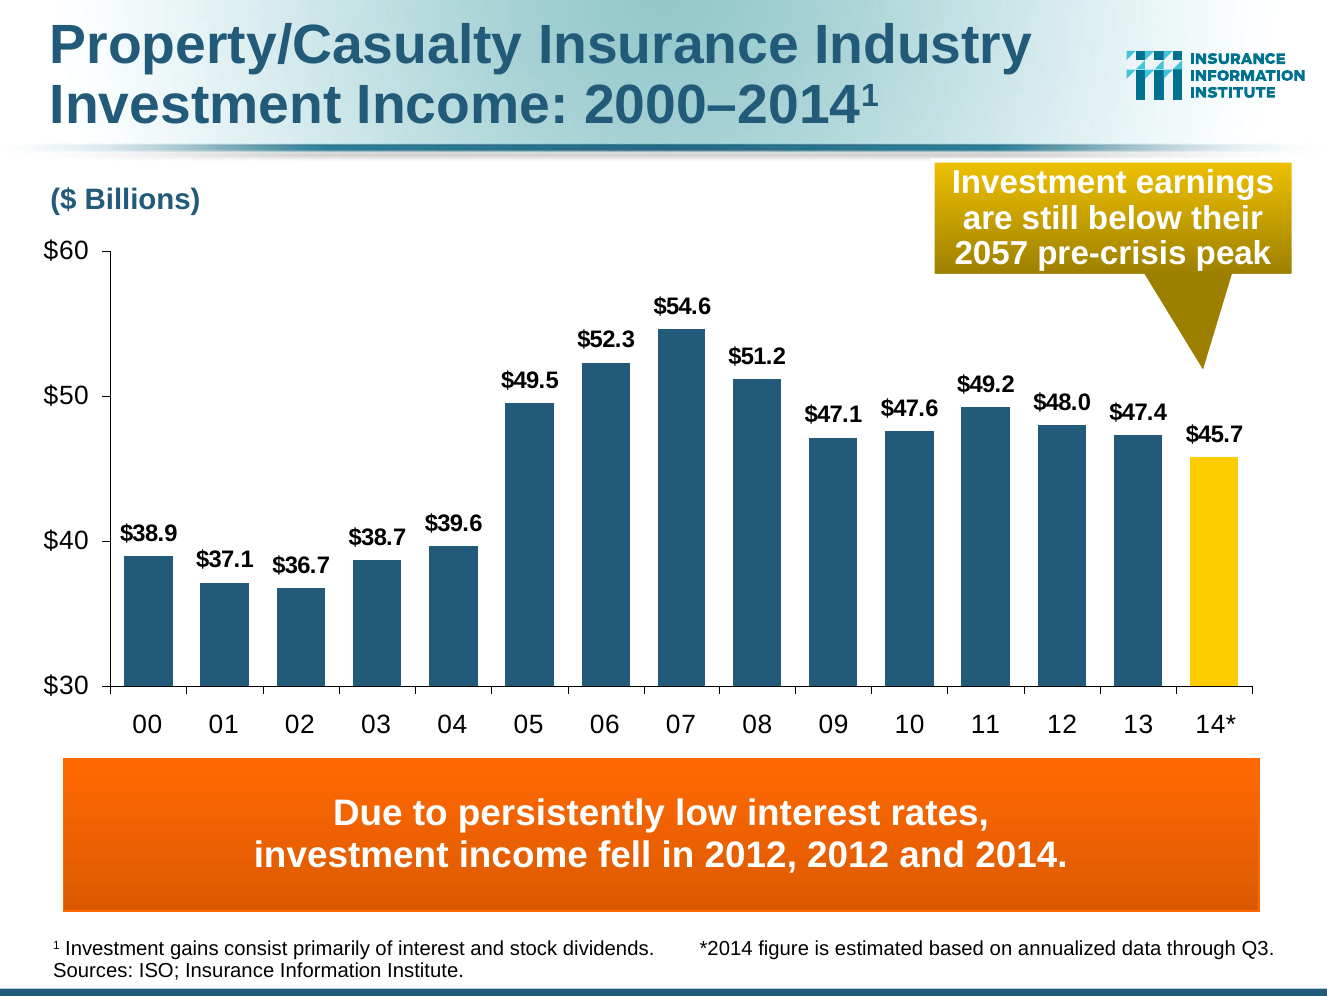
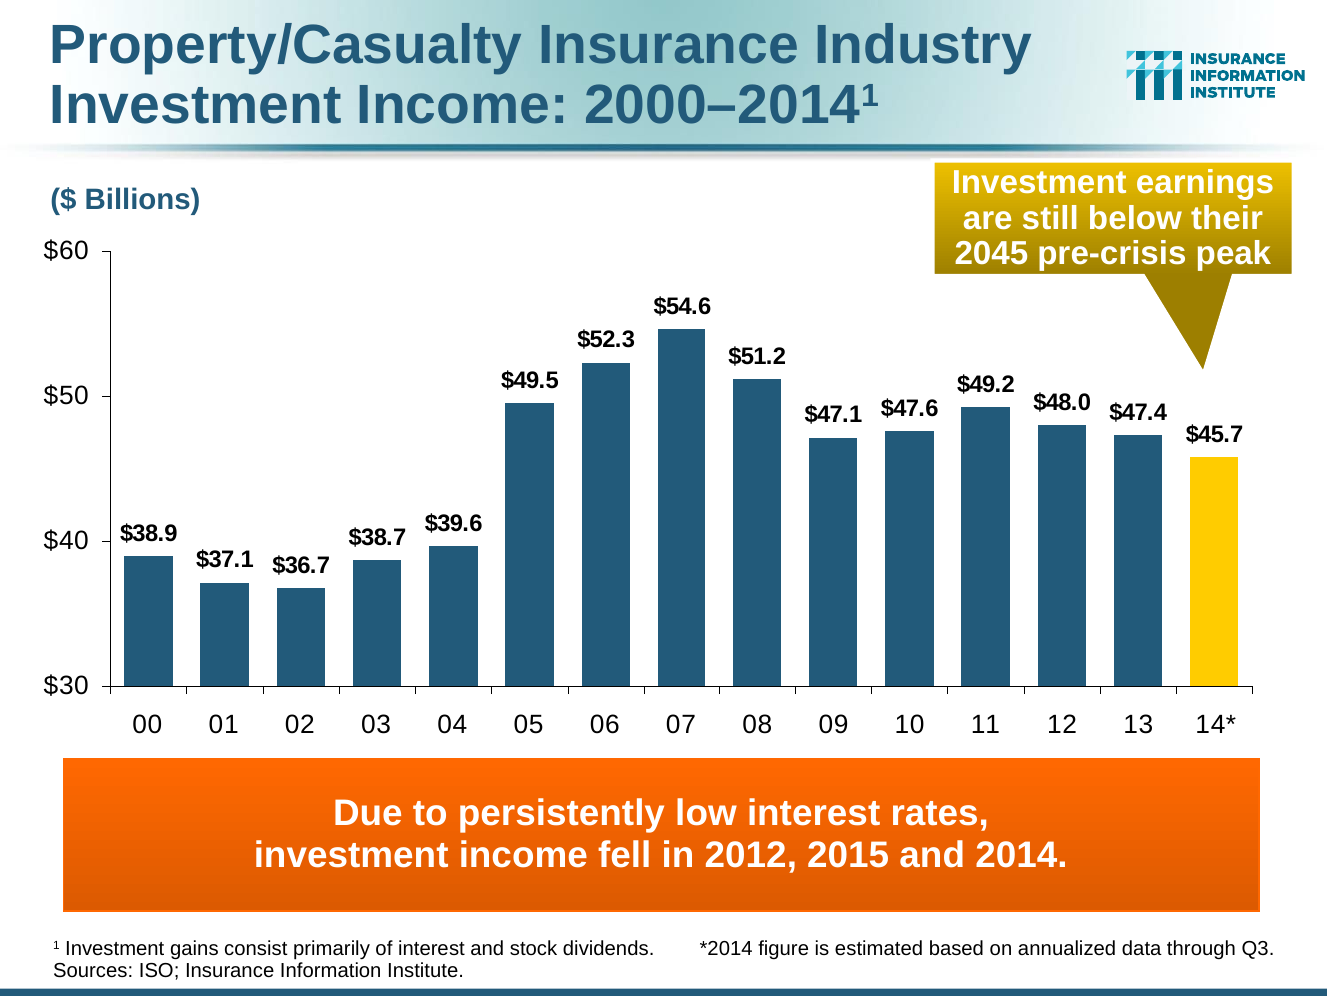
2057: 2057 -> 2045 (991, 254)
2012 2012: 2012 -> 2015 (848, 855)
